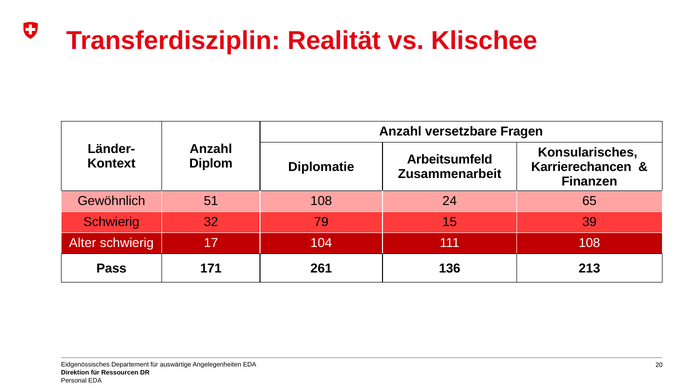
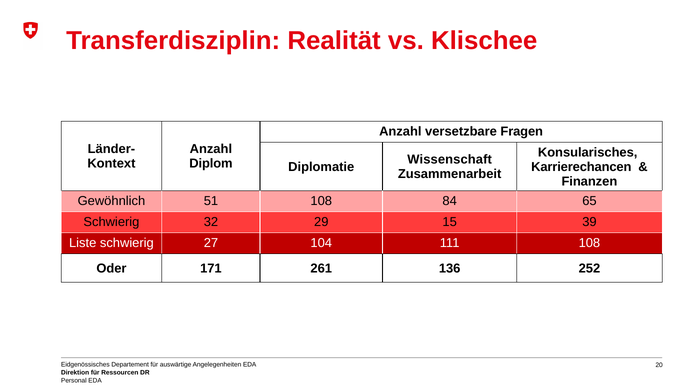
Arbeitsumfeld: Arbeitsumfeld -> Wissenschaft (450, 160)
24: 24 -> 84 (450, 201)
79: 79 -> 29 (321, 222)
Alter: Alter -> Liste (83, 243)
17: 17 -> 27 (211, 243)
Pass: Pass -> Oder (111, 268)
213: 213 -> 252 (589, 268)
